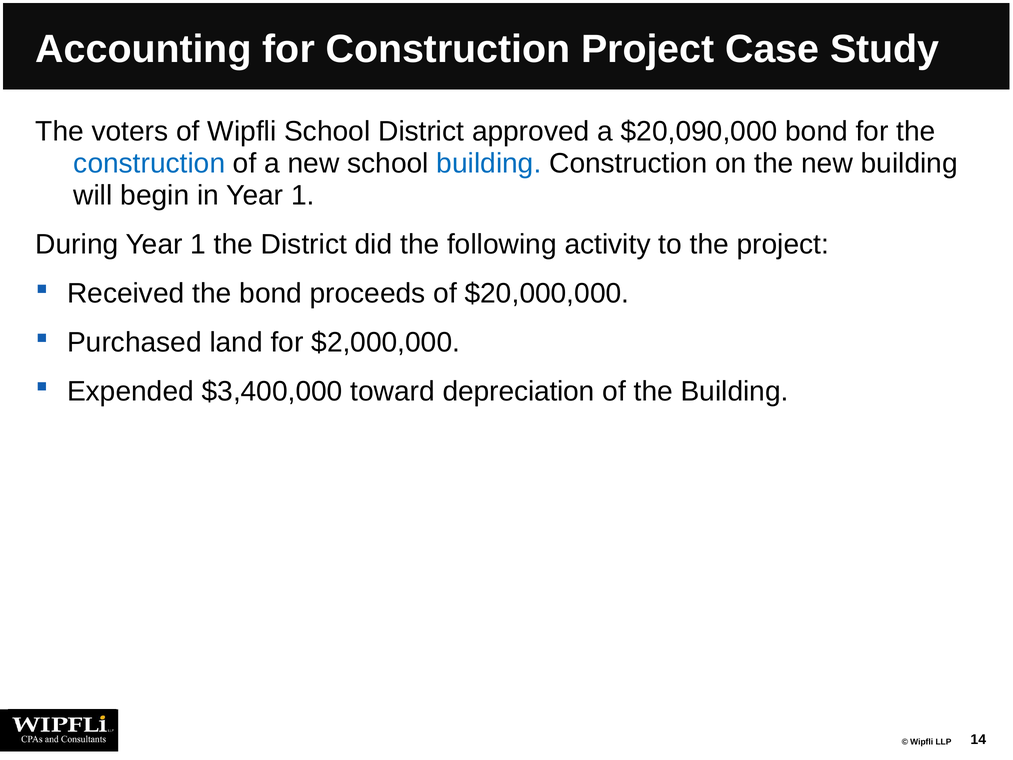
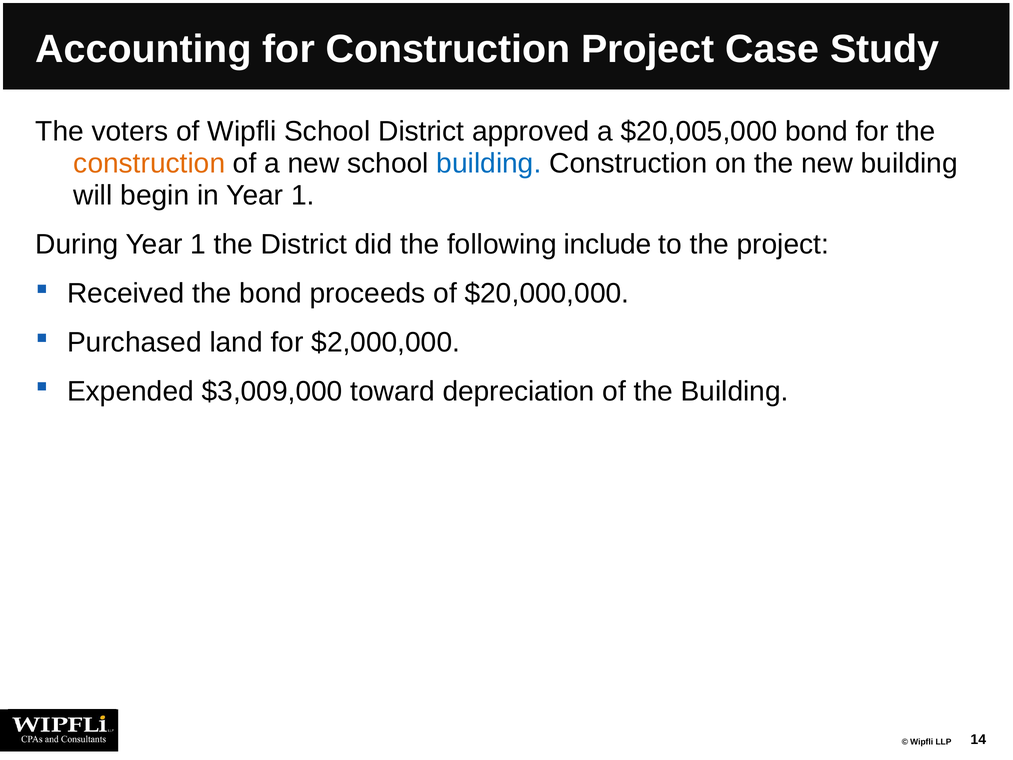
$20,090,000: $20,090,000 -> $20,005,000 (699, 131)
construction colour: blue -> orange (149, 163)
activity: activity -> include (608, 244)
$3,400,000: $3,400,000 -> $3,009,000 (272, 391)
